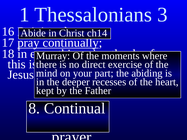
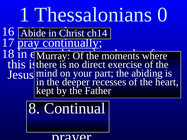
3: 3 -> 0 (162, 15)
